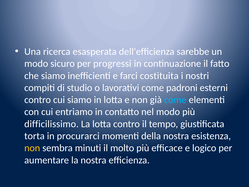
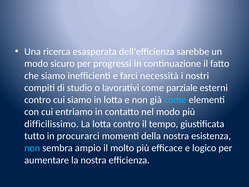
costituita: costituita -> necessità (159, 76)
padroni: padroni -> parziale (182, 88)
torta: torta -> tutto (34, 136)
non colour: yellow -> light blue (32, 148)
minuti: minuti -> ampio (88, 148)
